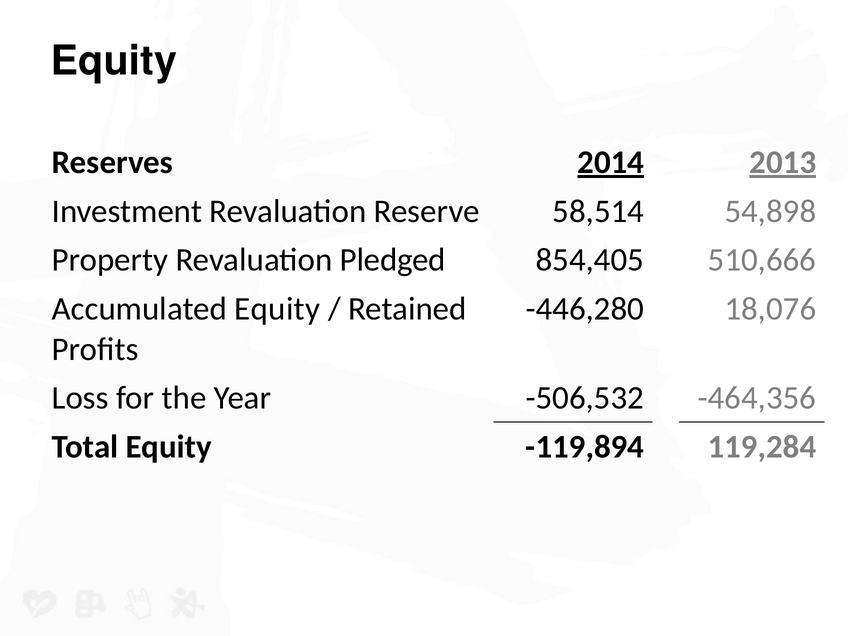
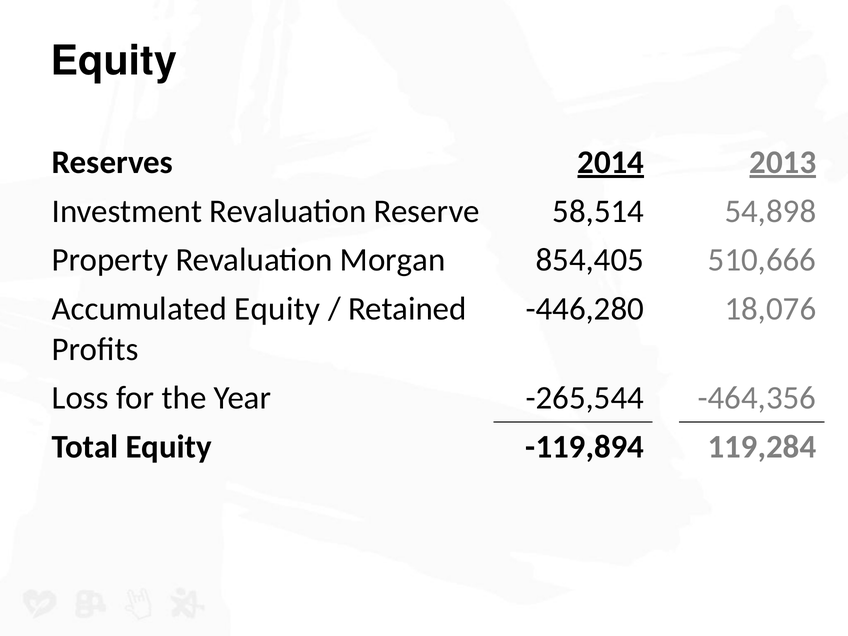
Pledged: Pledged -> Morgan (393, 260)
-506,532: -506,532 -> -265,544 (585, 398)
